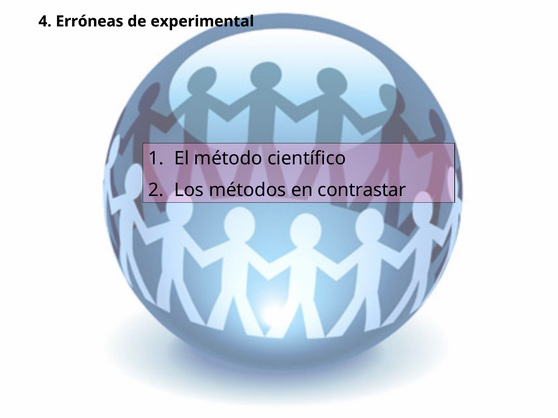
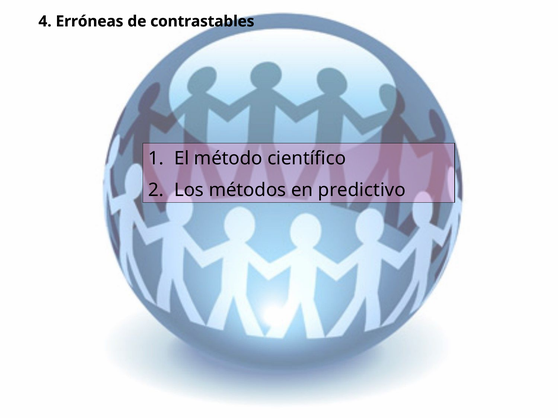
experimental: experimental -> contrastables (202, 21)
contrastar: contrastar -> predictivo (362, 190)
